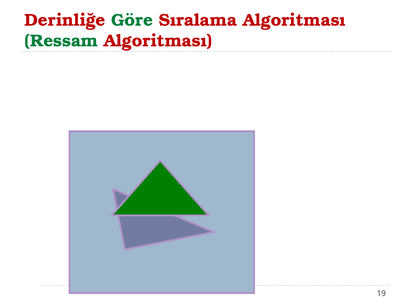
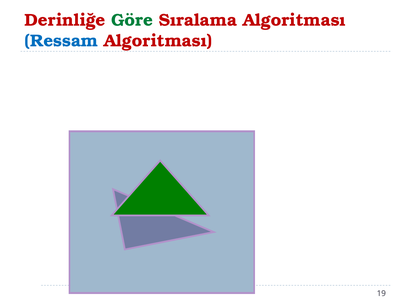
Ressam colour: green -> blue (61, 41)
